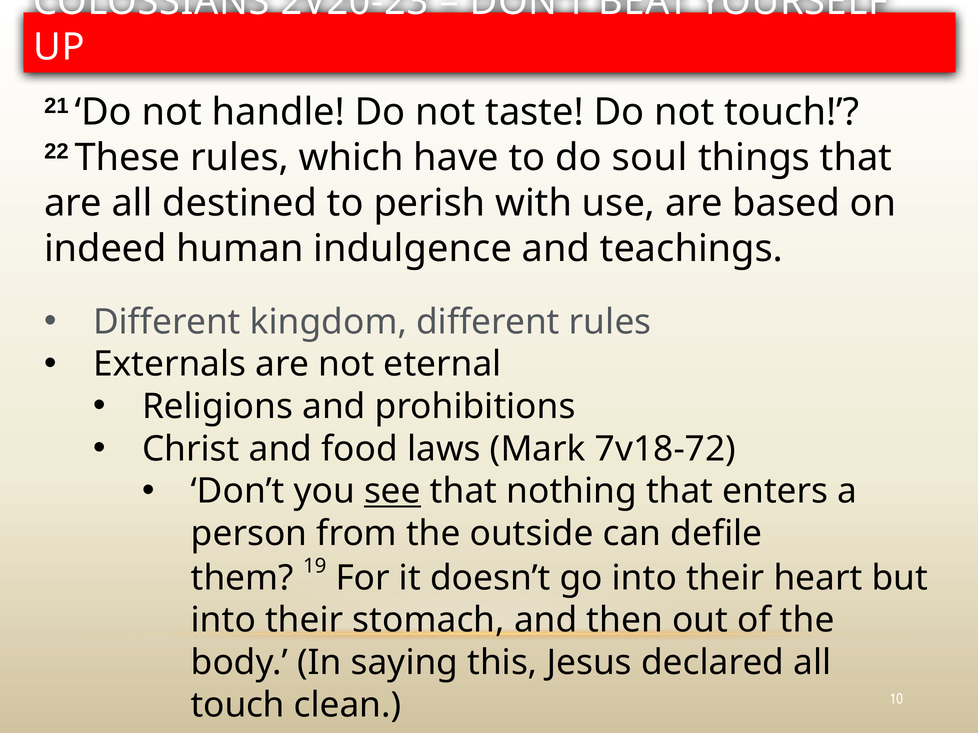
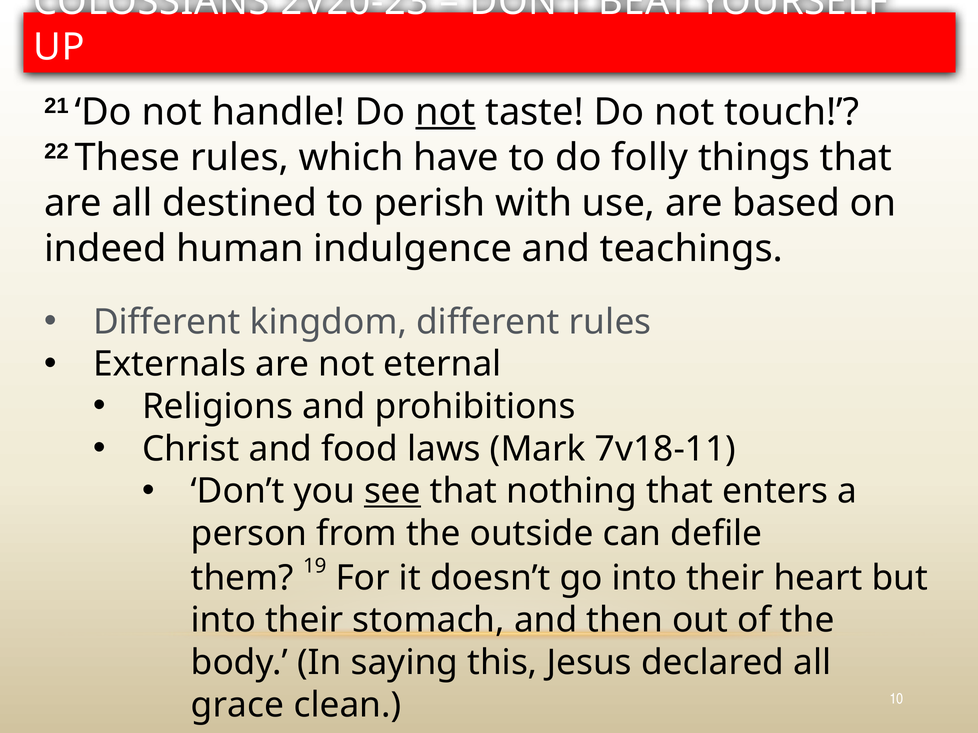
not underline: none -> present (445, 112)
soul: soul -> folly (650, 158)
7v18-72: 7v18-72 -> 7v18-11 (665, 449)
touch: touch -> grace (238, 705)
